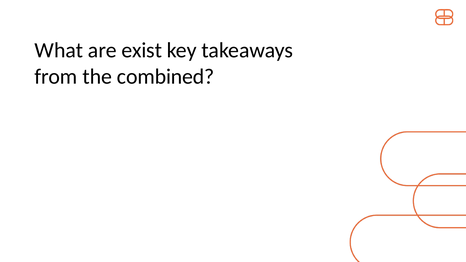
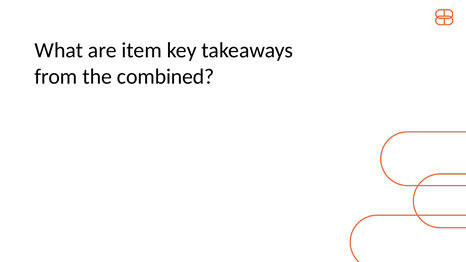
exist: exist -> item (142, 50)
